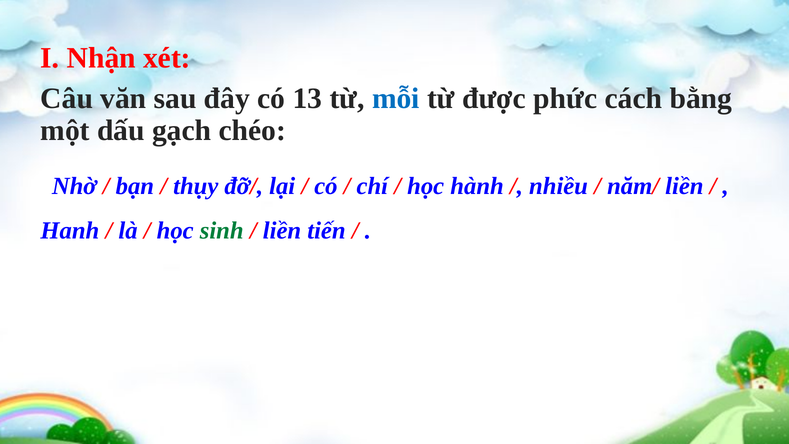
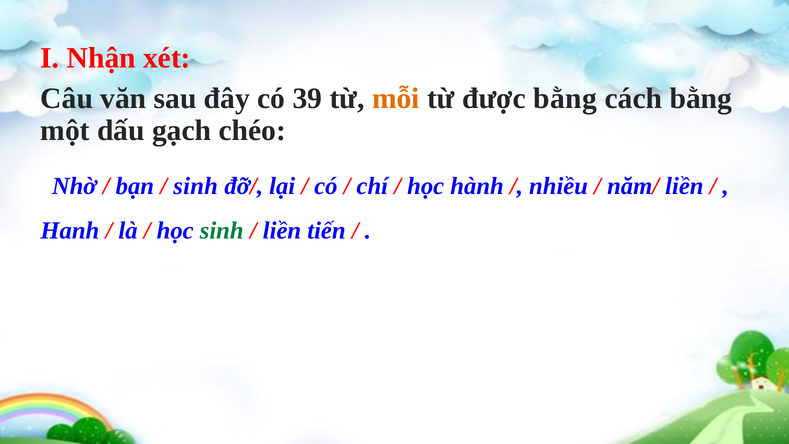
13: 13 -> 39 (307, 98)
mỗi colour: blue -> orange (396, 98)
được phức: phức -> bằng (565, 98)
thụy: thụy -> sinh (196, 186)
